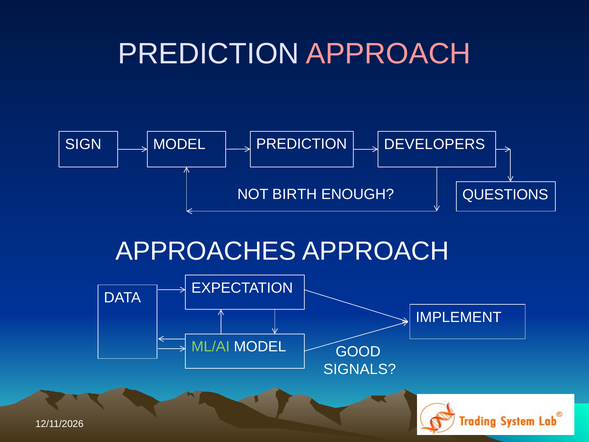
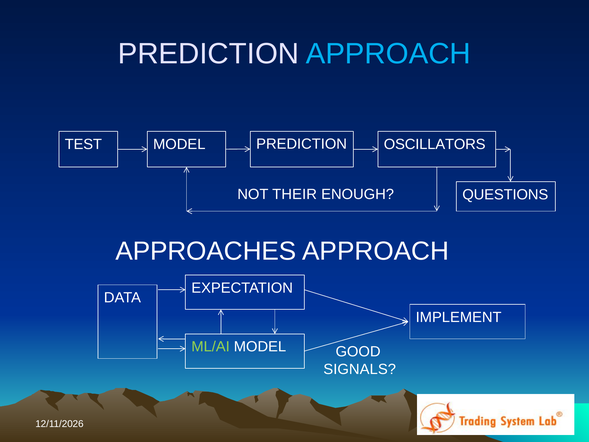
APPROACH colour: pink -> light blue (388, 54)
SIGN: SIGN -> TEST (83, 144)
DEVELOPERS: DEVELOPERS -> OSCILLATORS (435, 144)
BIRTH: BIRTH -> THEIR (295, 194)
